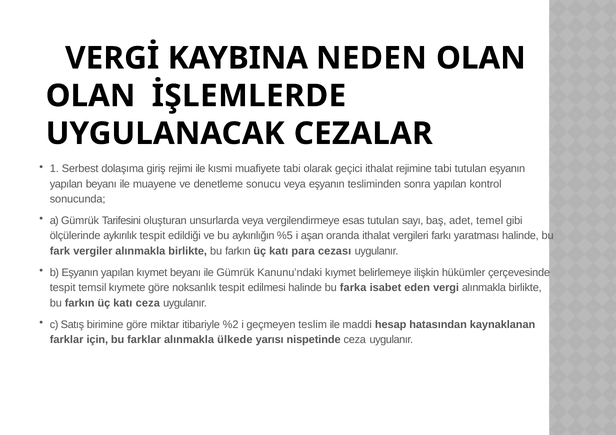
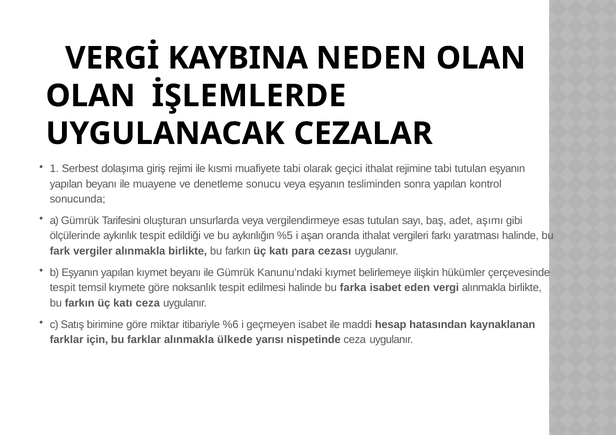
temel: temel -> aşımı (490, 221)
%2: %2 -> %6 (231, 325)
geçmeyen teslim: teslim -> isabet (313, 325)
